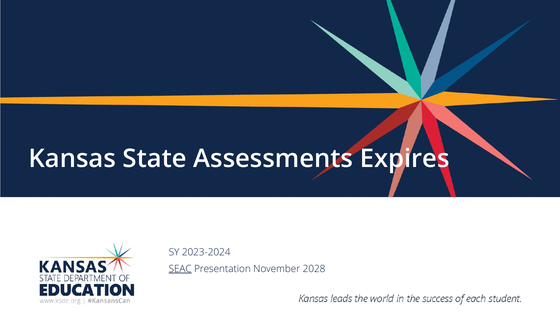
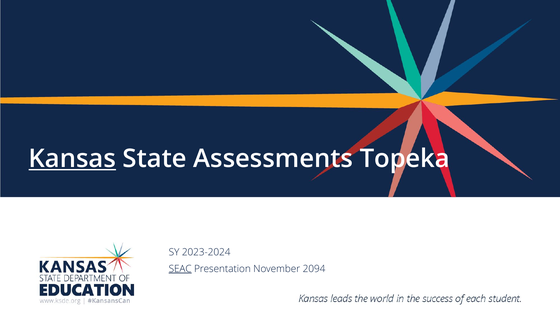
Kansas underline: none -> present (72, 159)
Expires: Expires -> Topeka (405, 159)
2028: 2028 -> 2094 (314, 269)
